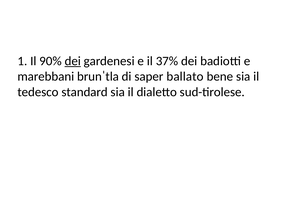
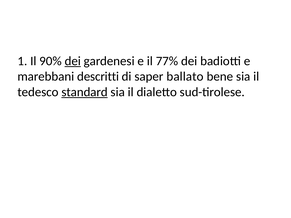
37%: 37% -> 77% (167, 61)
brunˈtla: brunˈtla -> descritti (98, 77)
standard underline: none -> present (85, 92)
